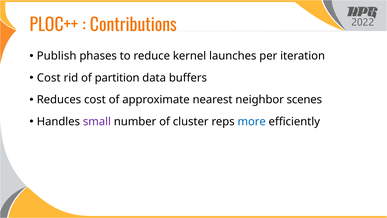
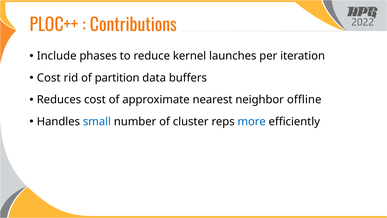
Publish: Publish -> Include (57, 56)
scenes: scenes -> offline (304, 100)
small colour: purple -> blue (97, 121)
